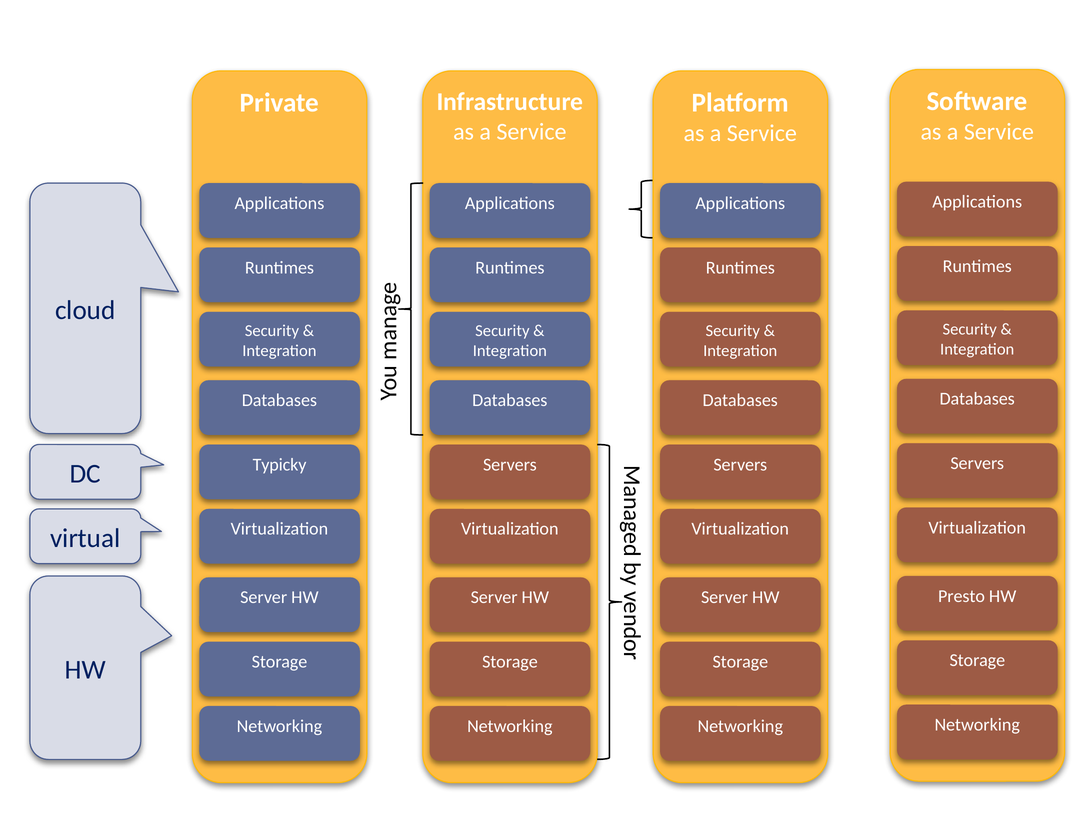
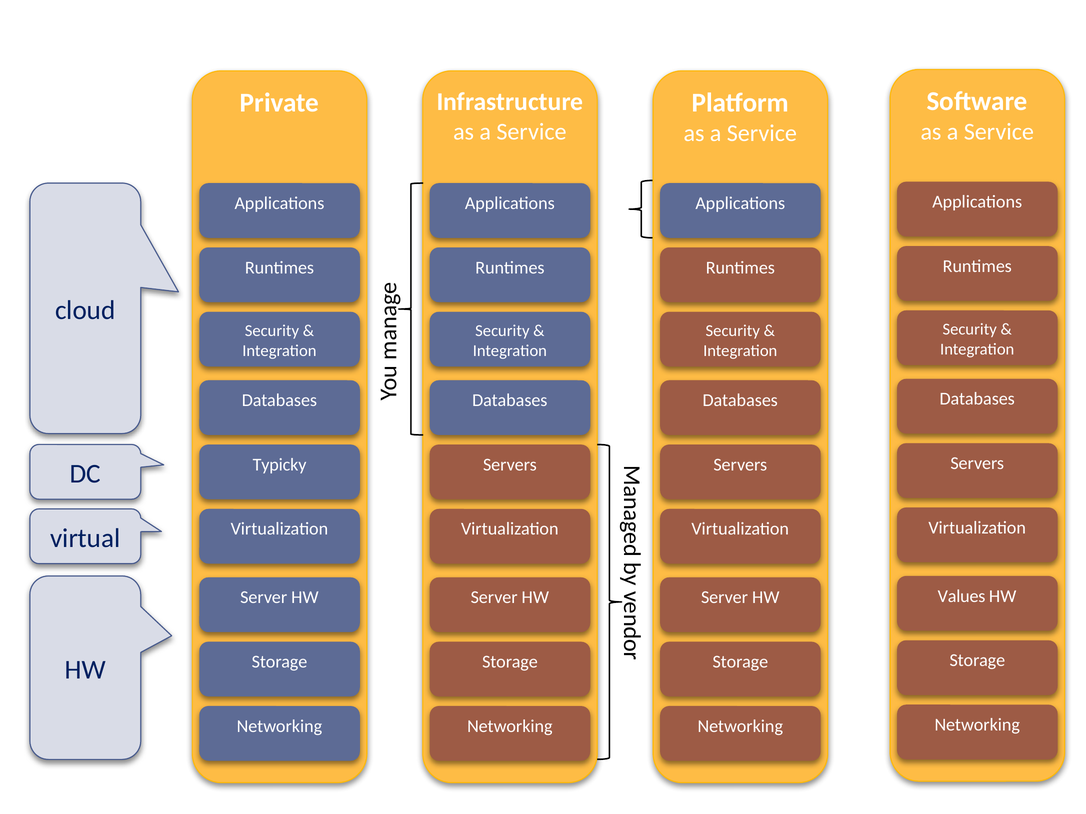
Presto: Presto -> Values (962, 596)
